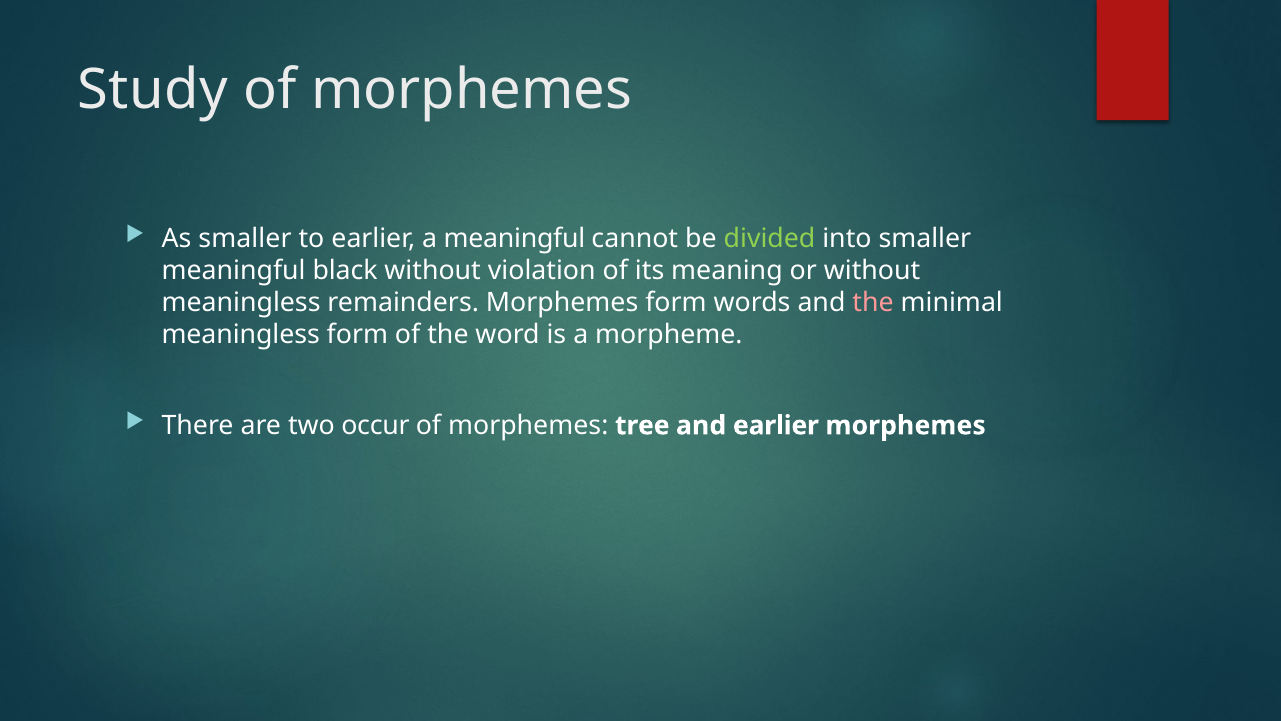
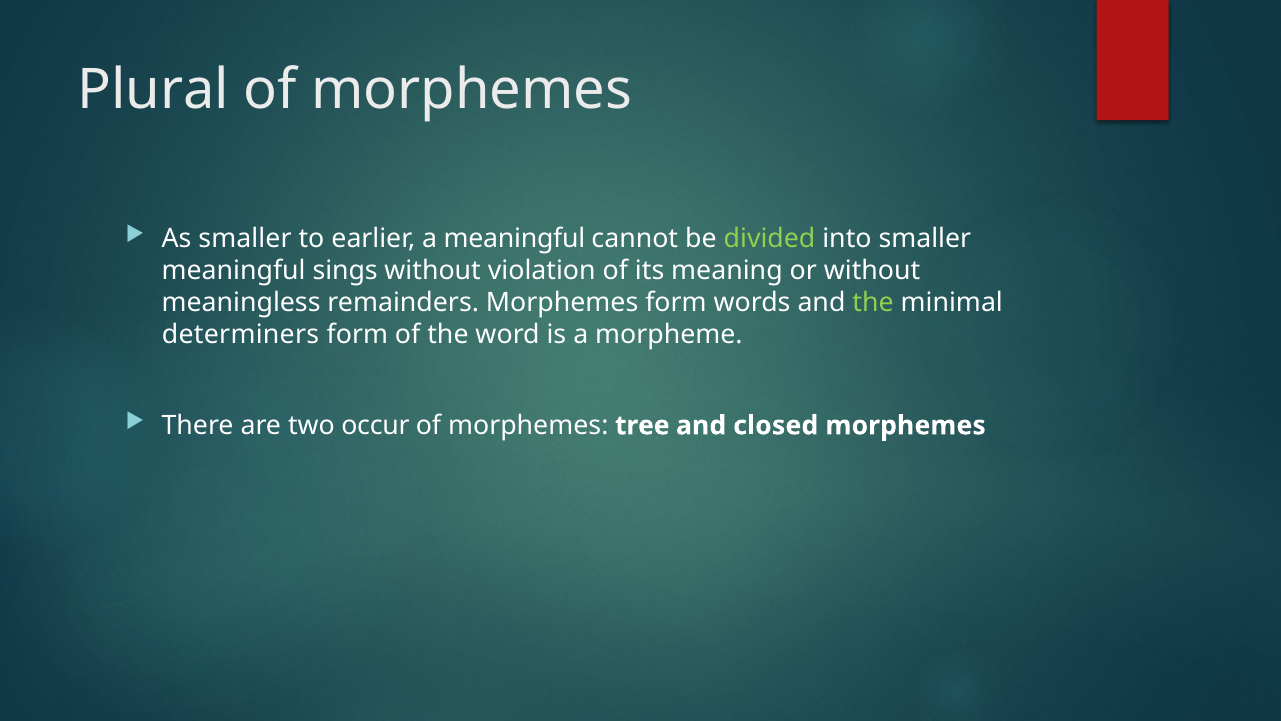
Study: Study -> Plural (153, 90)
black: black -> sings (345, 270)
the colour: pink -> light green (873, 302)
meaningless: meaningless -> determiners (241, 335)
and earlier: earlier -> closed (776, 425)
